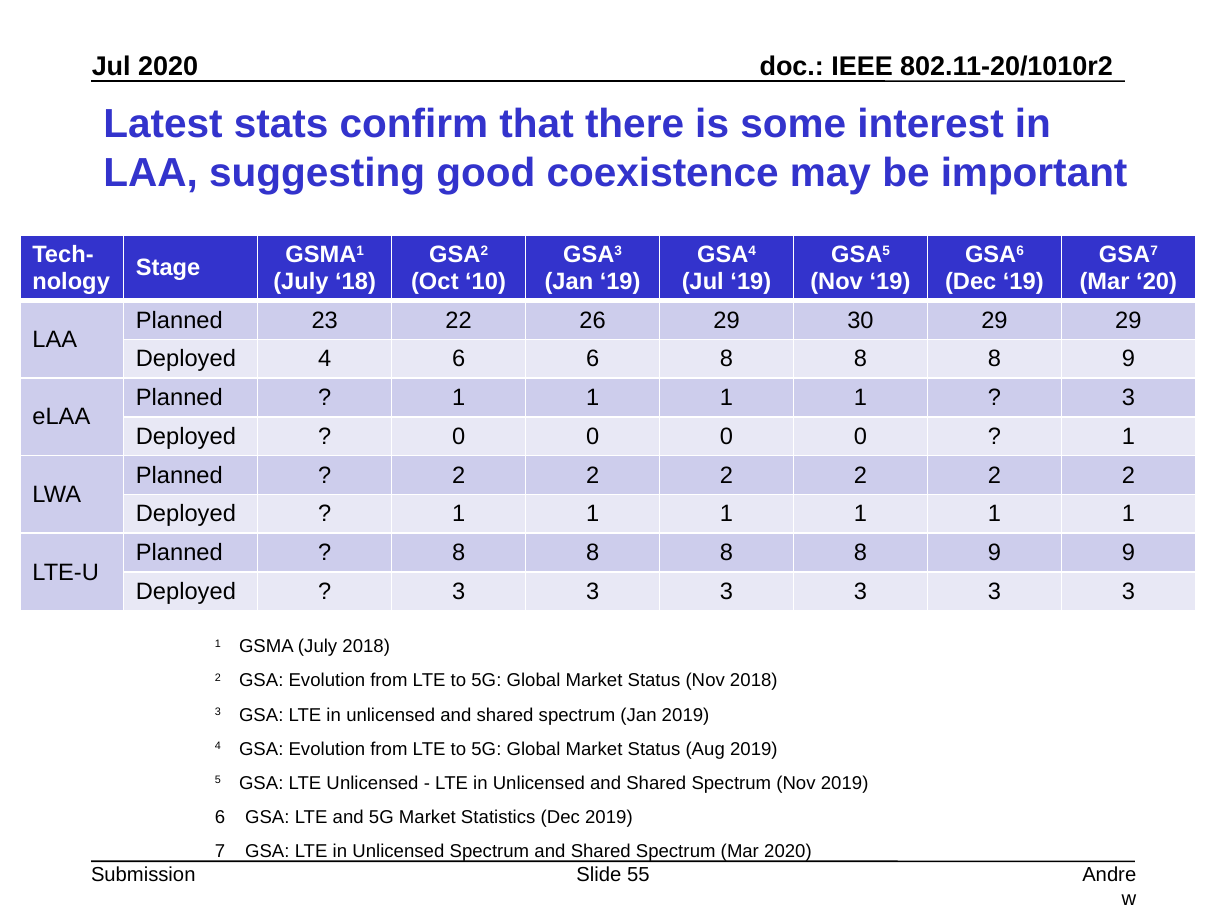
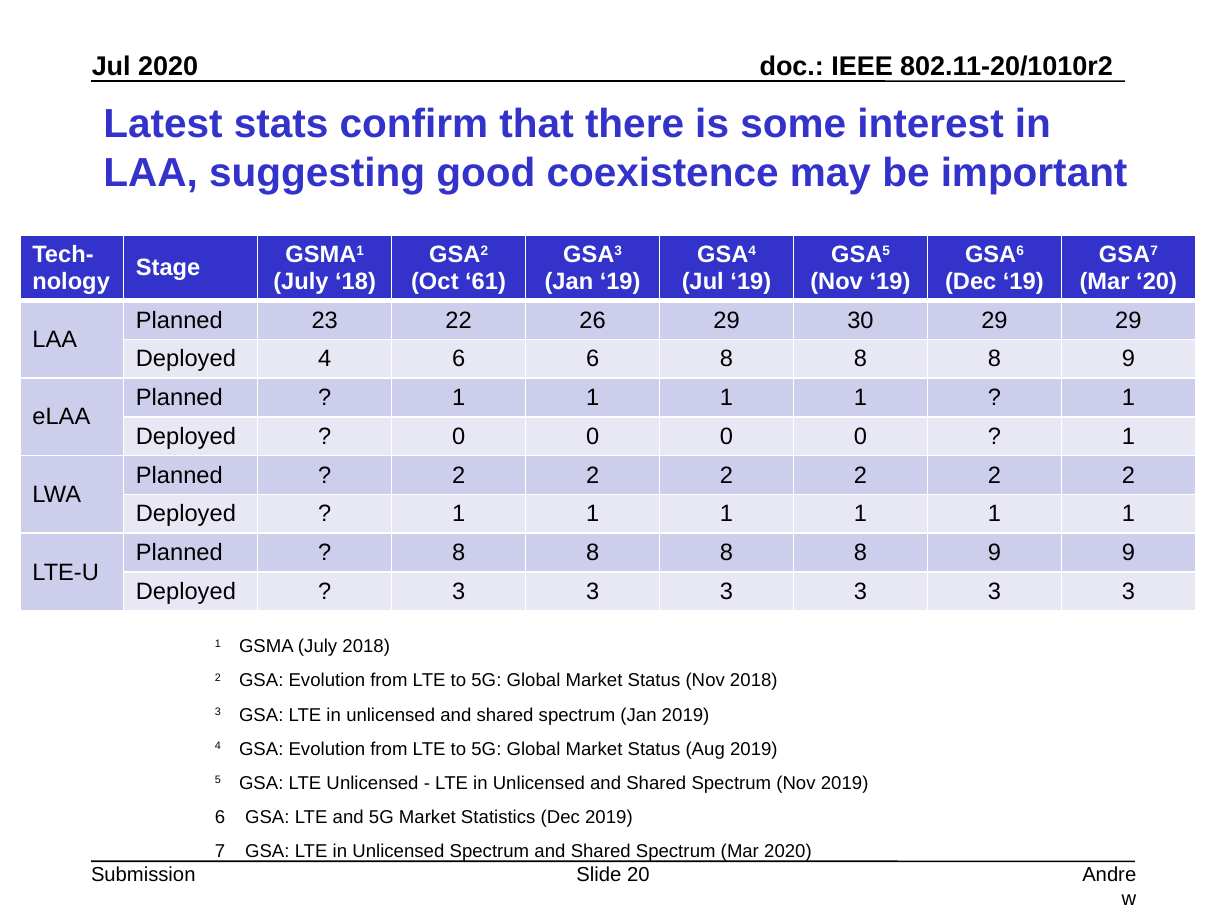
10: 10 -> 61 (485, 281)
3: 3 -> 1 (1128, 398)
Slide 55: 55 -> 20 (638, 875)
